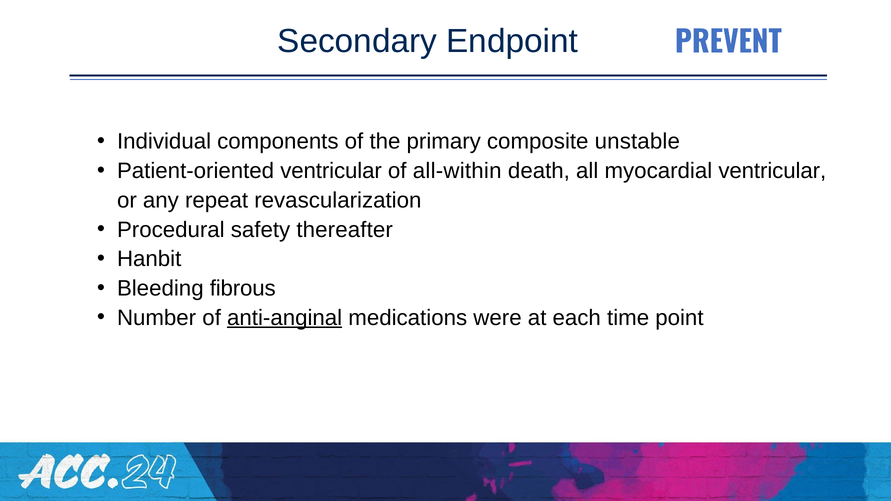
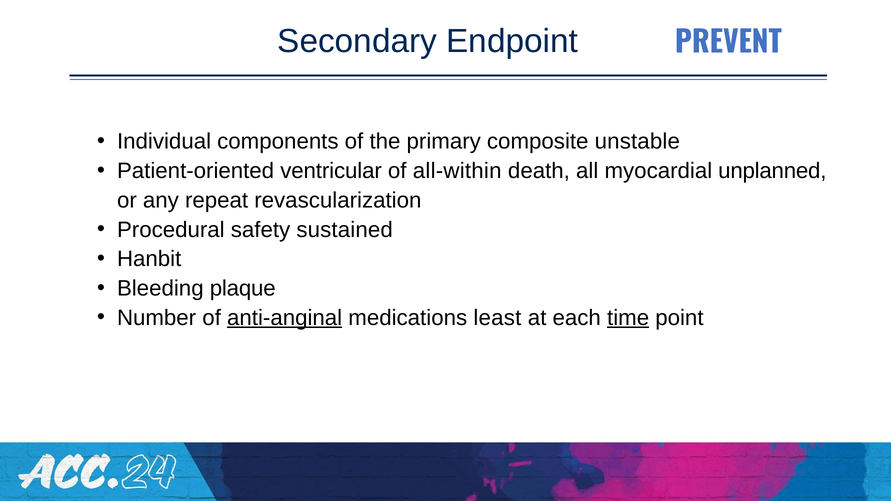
myocardial ventricular: ventricular -> unplanned (772, 171)
thereafter: thereafter -> sustained (345, 230)
fibrous: fibrous -> plaque (243, 289)
were: were -> least (497, 318)
time underline: none -> present (628, 318)
